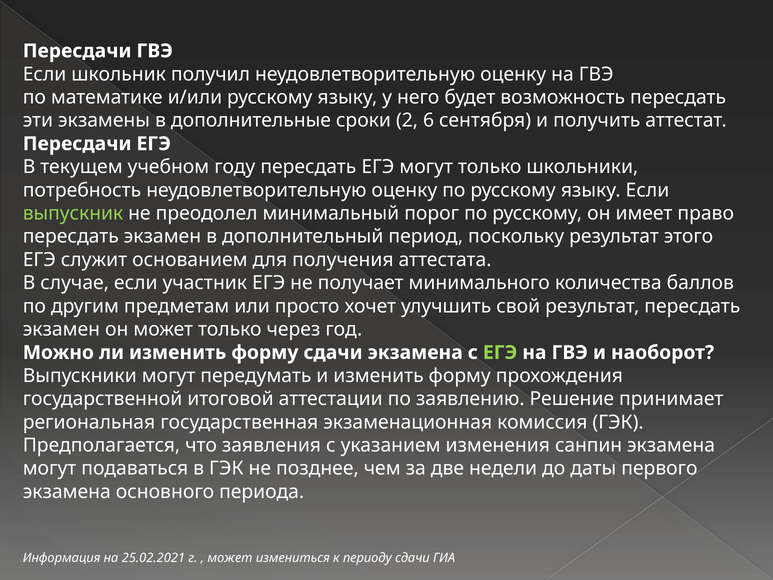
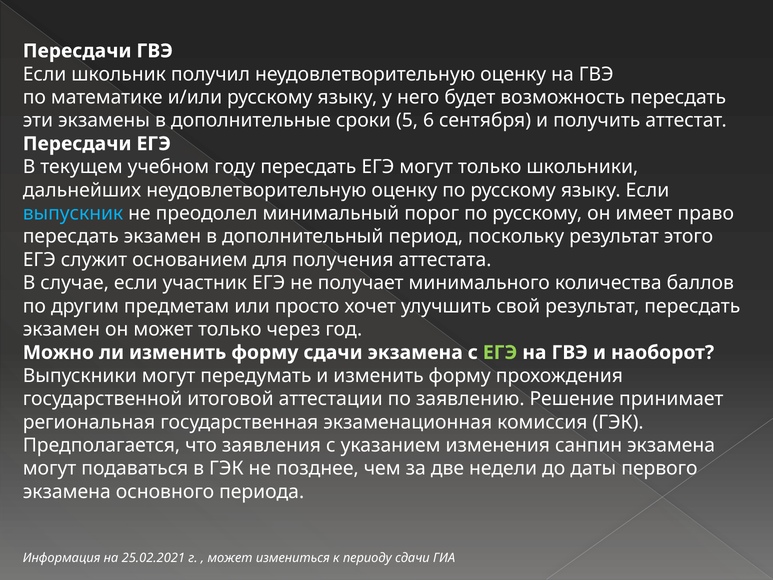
2: 2 -> 5 (407, 120)
потребность: потребность -> дальнейших (82, 190)
выпускник colour: light green -> light blue (73, 213)
